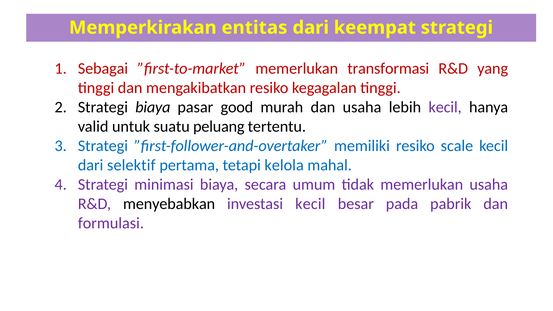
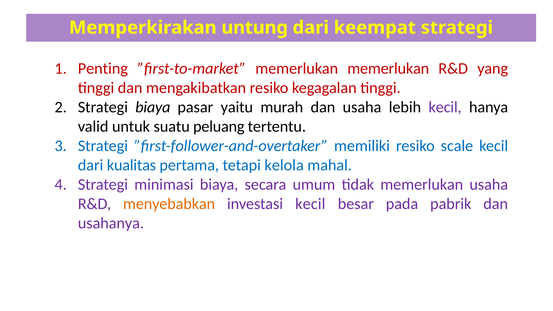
entitas: entitas -> untung (255, 28)
Sebagai: Sebagai -> Penting (103, 68)
memerlukan transformasi: transformasi -> memerlukan (388, 68)
good: good -> yaitu (237, 107)
selektif: selektif -> kualitas (131, 165)
menyebabkan colour: black -> orange (169, 204)
formulasi: formulasi -> usahanya (111, 223)
